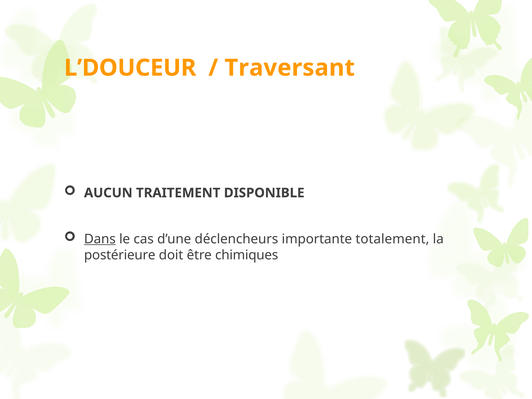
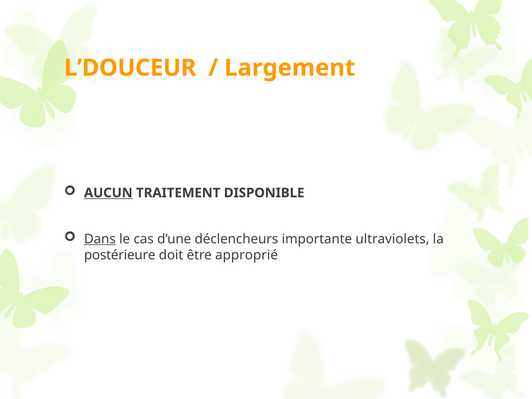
Traversant: Traversant -> Largement (290, 68)
AUCUN underline: none -> present (108, 193)
totalement: totalement -> ultraviolets (392, 239)
chimiques: chimiques -> approprié (247, 255)
